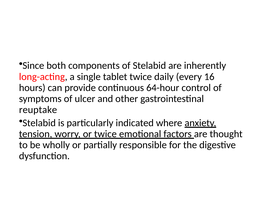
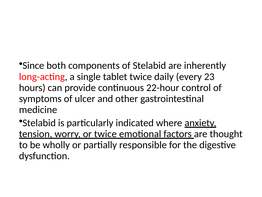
16: 16 -> 23 (209, 76)
64-hour: 64-hour -> 22-hour (163, 87)
reuptake: reuptake -> medicine (38, 109)
